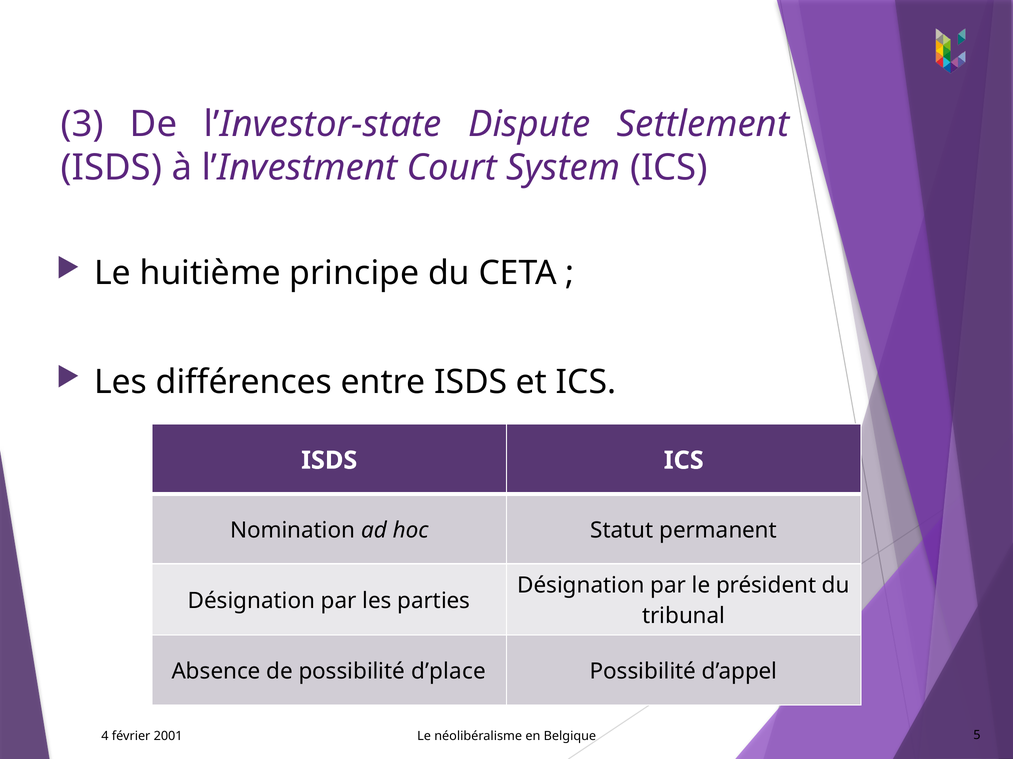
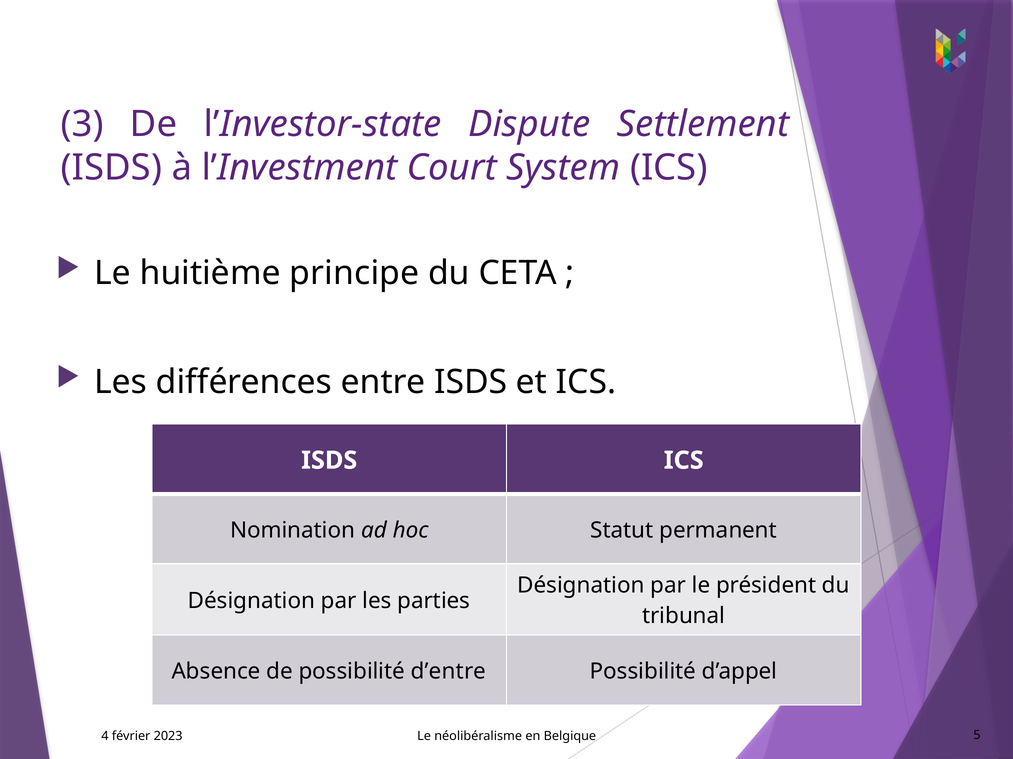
d’place: d’place -> d’entre (449, 672)
2001: 2001 -> 2023 (168, 737)
